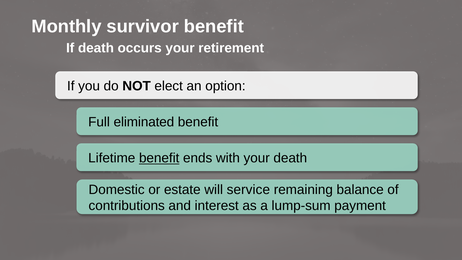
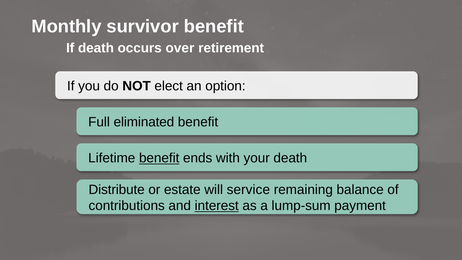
occurs your: your -> over (180, 48)
Domestic: Domestic -> Distribute (117, 190)
interest underline: none -> present (217, 206)
